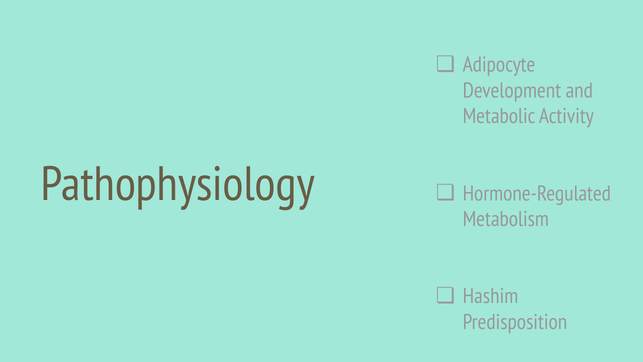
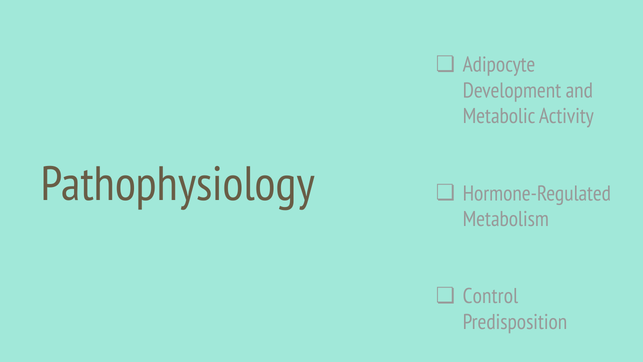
Hashim: Hashim -> Control (490, 296)
